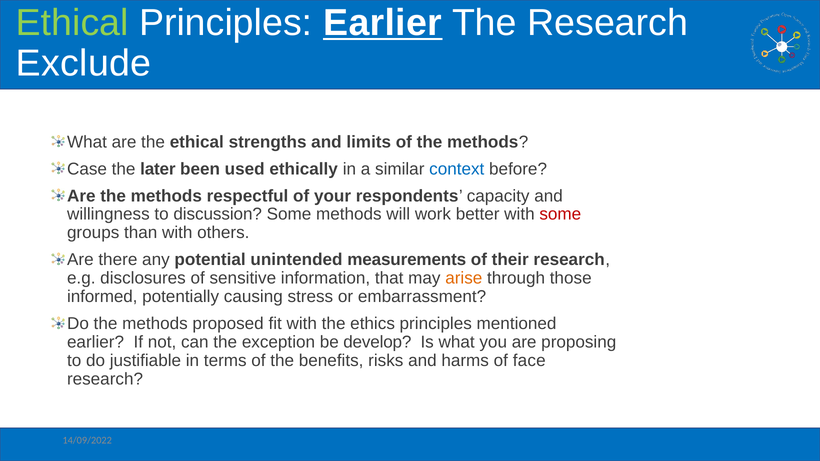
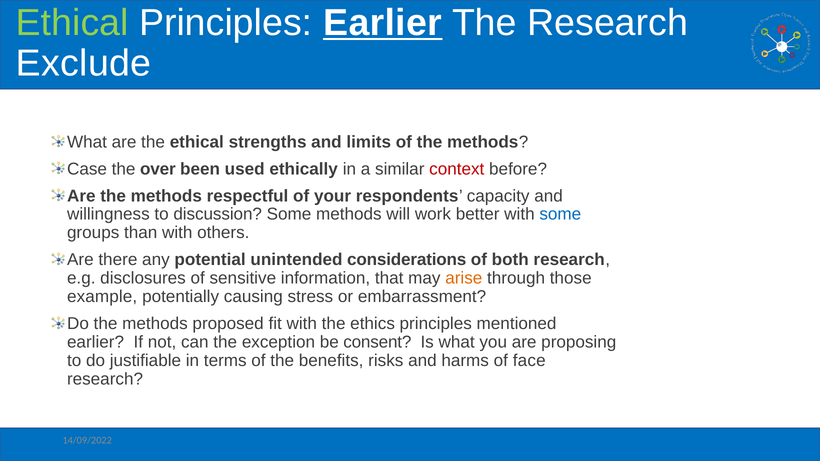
later: later -> over (158, 169)
context colour: blue -> red (457, 169)
some colour: red -> blue (560, 214)
measurements: measurements -> considerations (407, 260)
their: their -> both (510, 260)
informed: informed -> example (102, 297)
develop: develop -> consent (377, 342)
